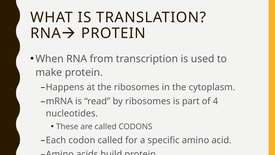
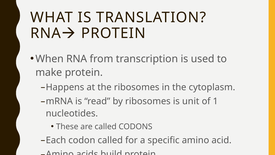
part: part -> unit (191, 101)
4: 4 -> 1 (215, 101)
